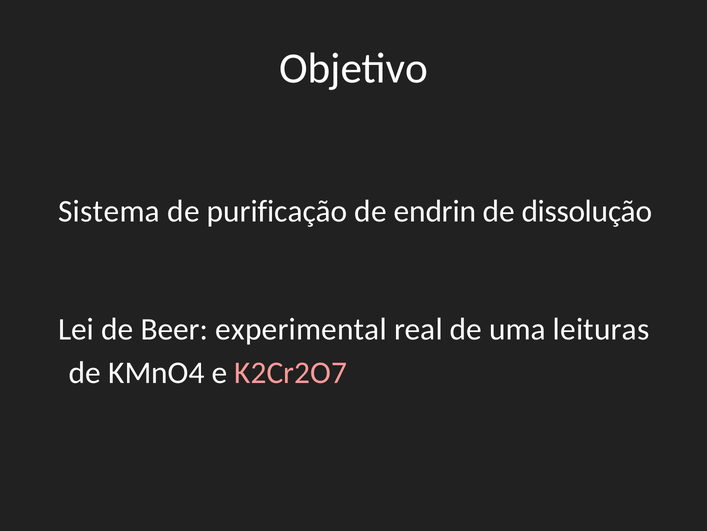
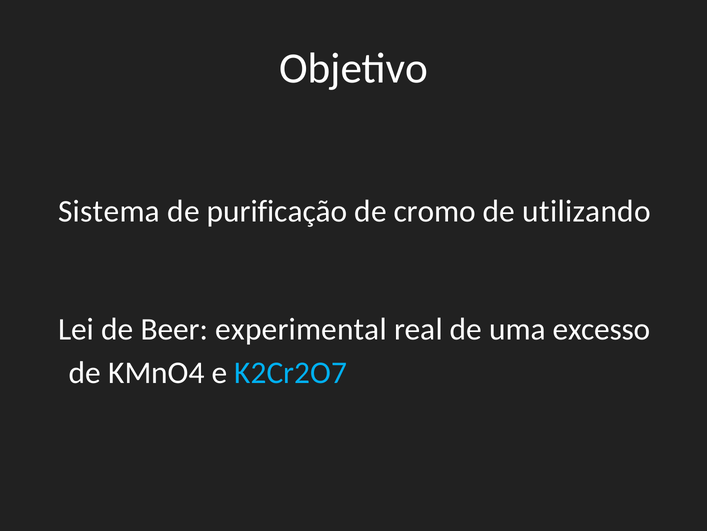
endrin: endrin -> cromo (435, 211)
dissolução: dissolução -> utilizando (587, 211)
leituras: leituras -> excesso (601, 329)
K2Cr2O7 colour: pink -> light blue (291, 372)
